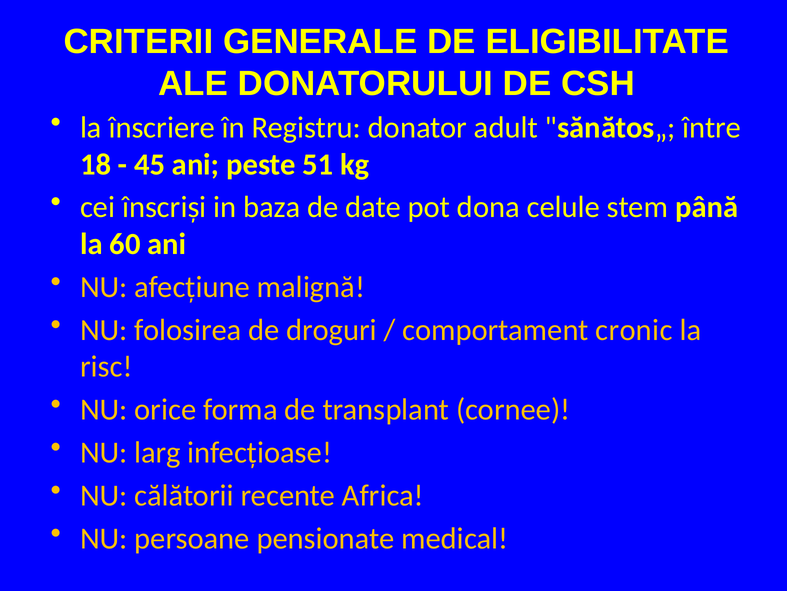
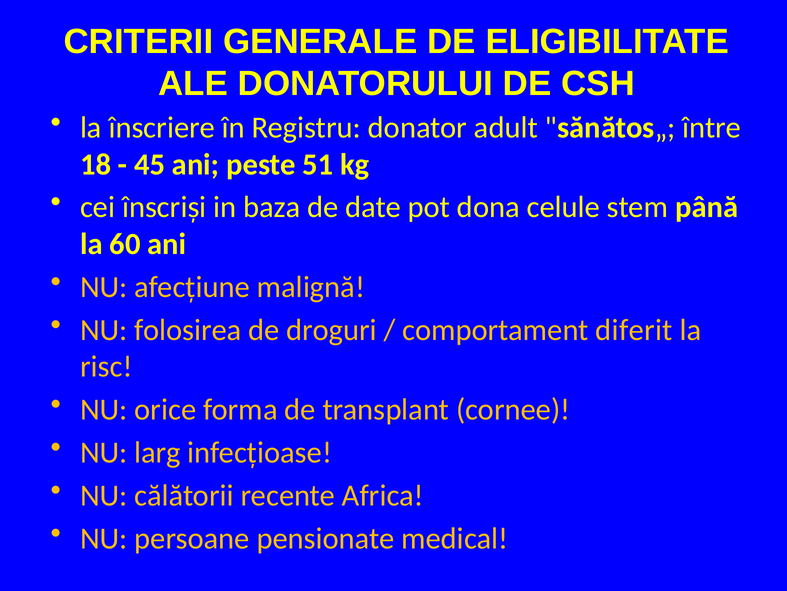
cronic: cronic -> diferit (634, 330)
